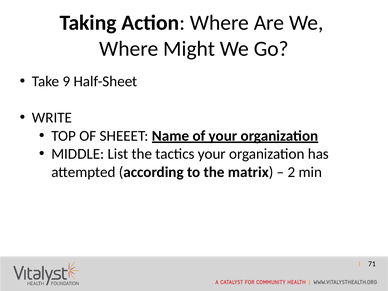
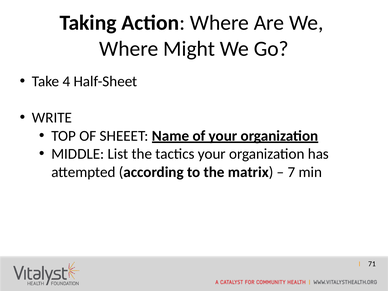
9: 9 -> 4 (66, 81)
2: 2 -> 7 (291, 172)
